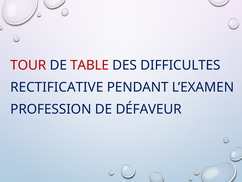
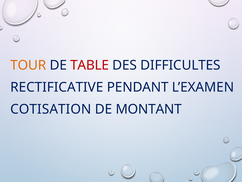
TOUR colour: red -> orange (28, 65)
PROFESSION: PROFESSION -> COTISATION (51, 109)
DÉFAVEUR: DÉFAVEUR -> MONTANT (149, 109)
